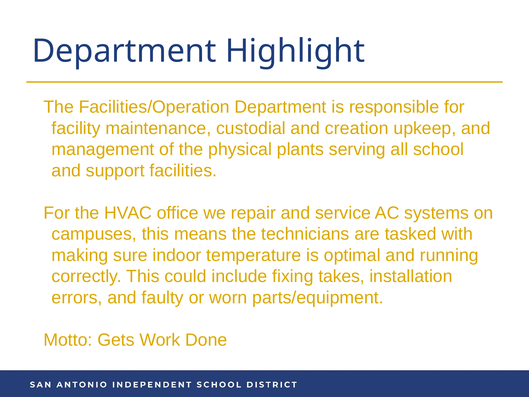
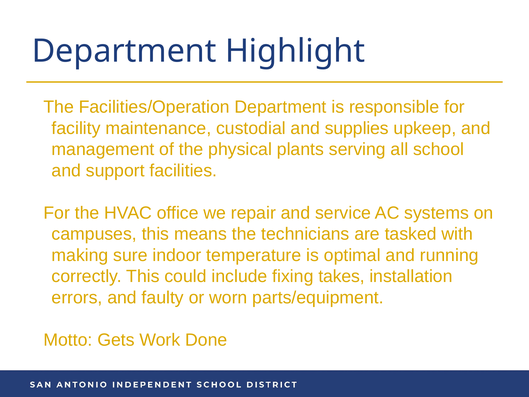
creation: creation -> supplies (357, 128)
